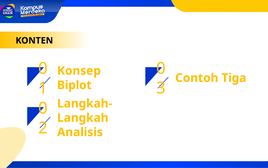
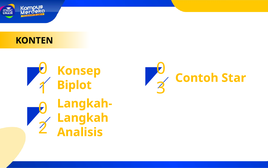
Tiga: Tiga -> Star (234, 78)
